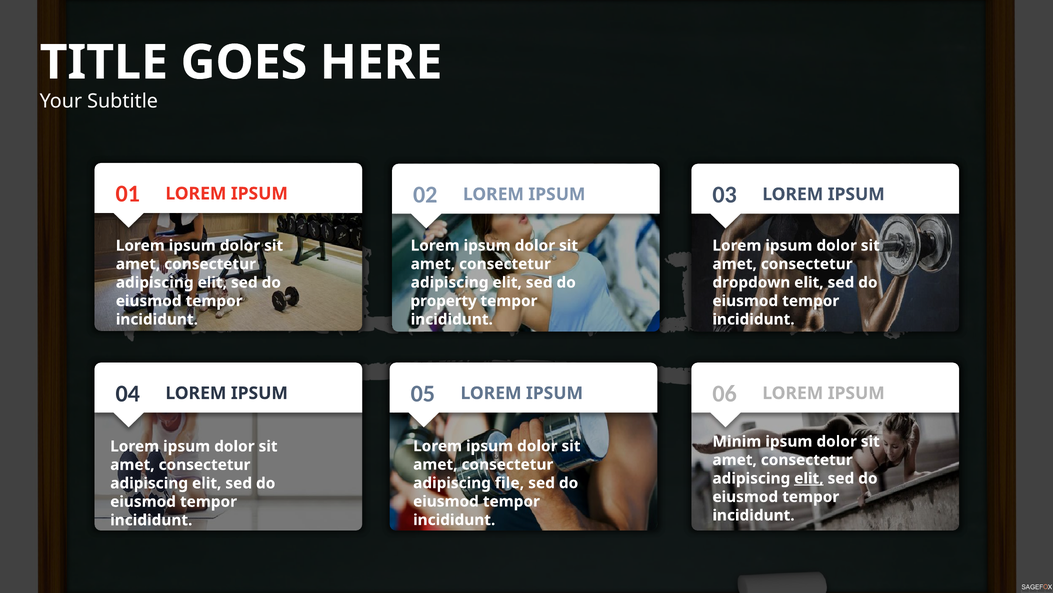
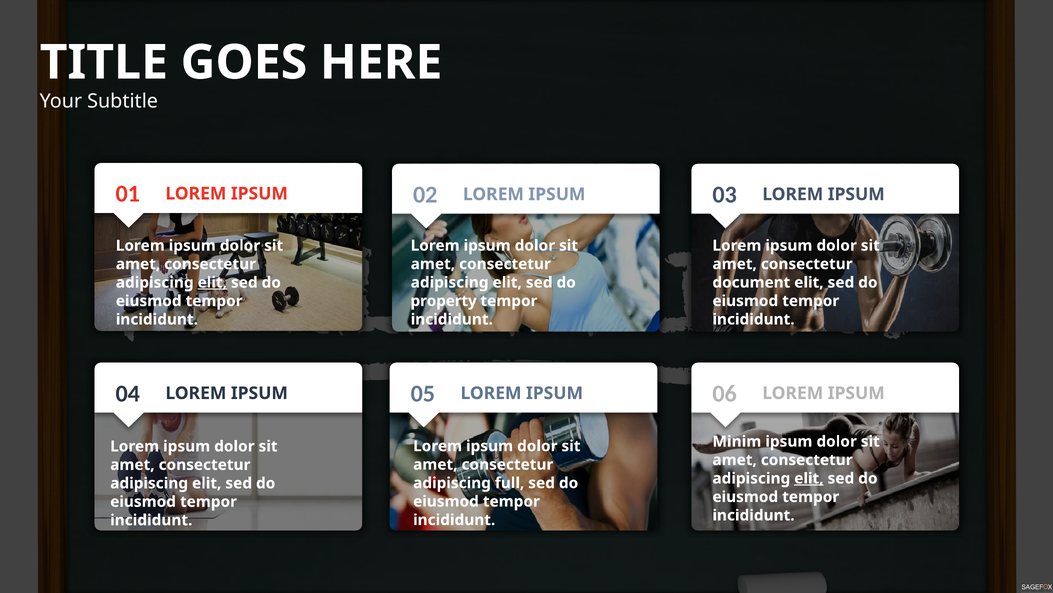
dropdown: dropdown -> document (751, 282)
elit underline: none -> present (212, 282)
file: file -> full (510, 483)
